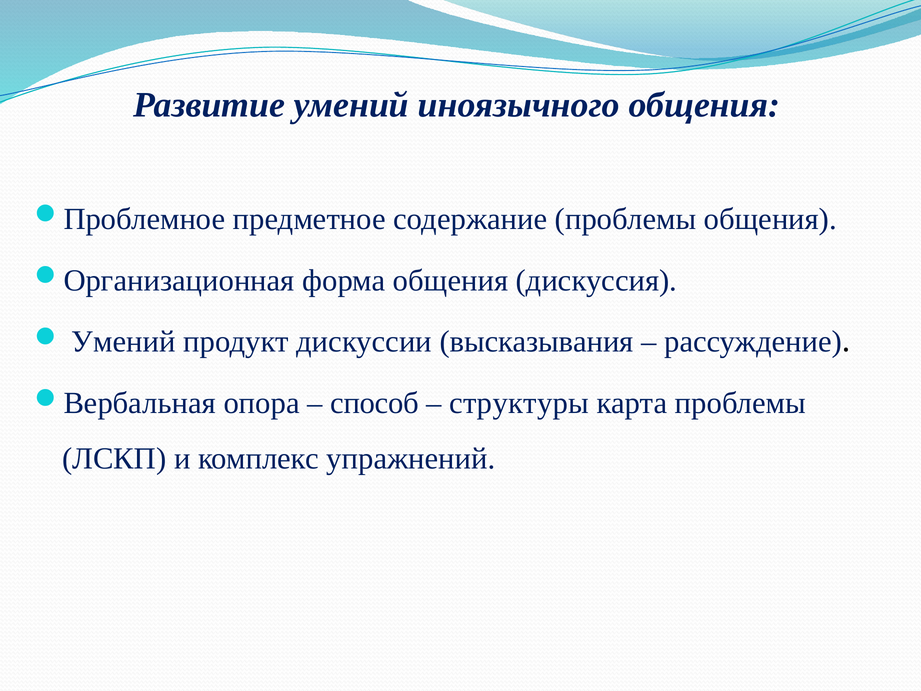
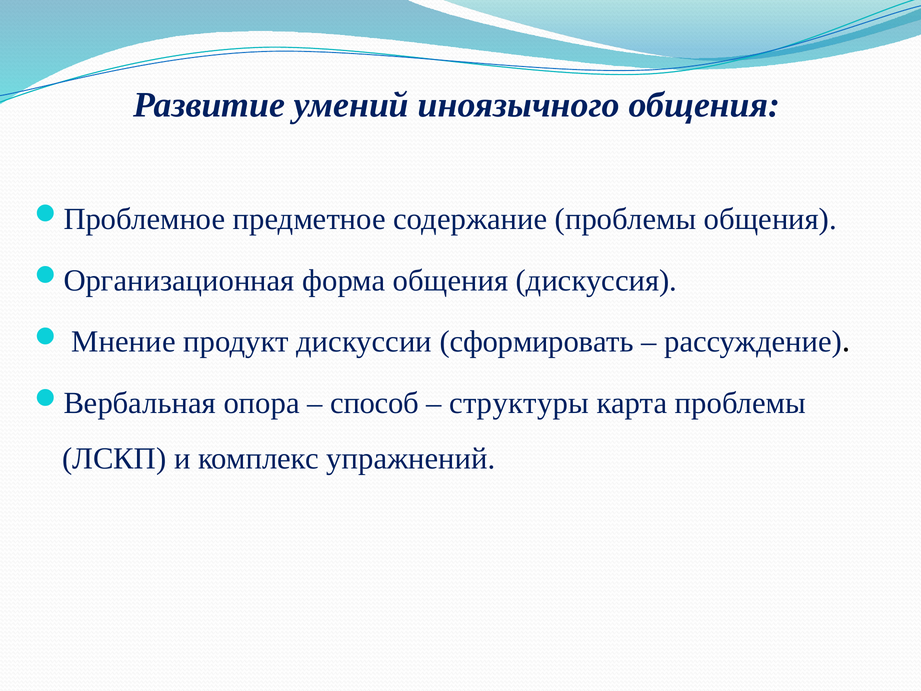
Умений: Умений -> Мнение (123, 342)
высказывания: высказывания -> сформировать (537, 342)
